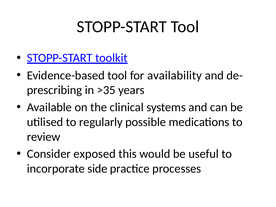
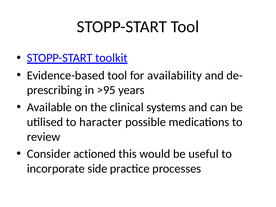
>35: >35 -> >95 (106, 90)
regularly: regularly -> haracter (101, 122)
exposed: exposed -> actioned (95, 154)
